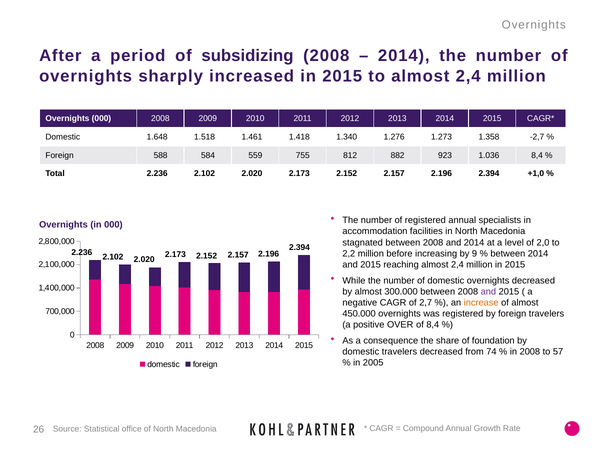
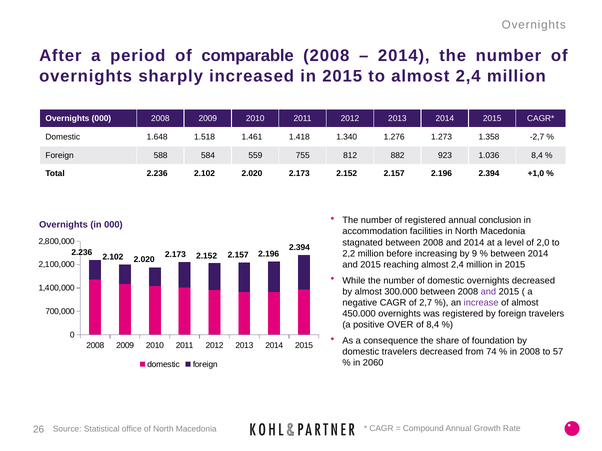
subsidizing: subsidizing -> comparable (248, 56)
specialists: specialists -> conclusion (500, 221)
increase colour: orange -> purple (481, 303)
2005: 2005 -> 2060 (373, 363)
